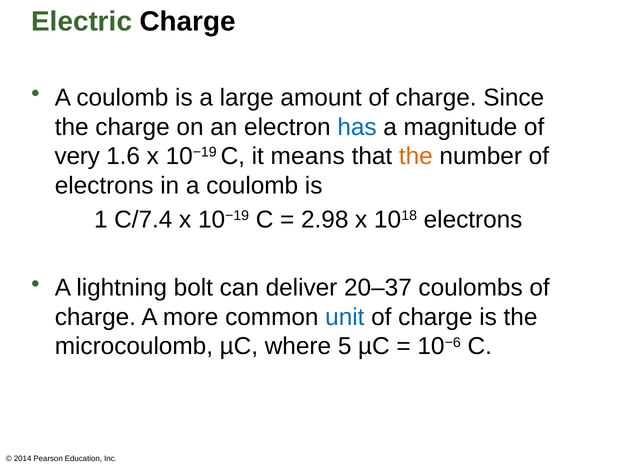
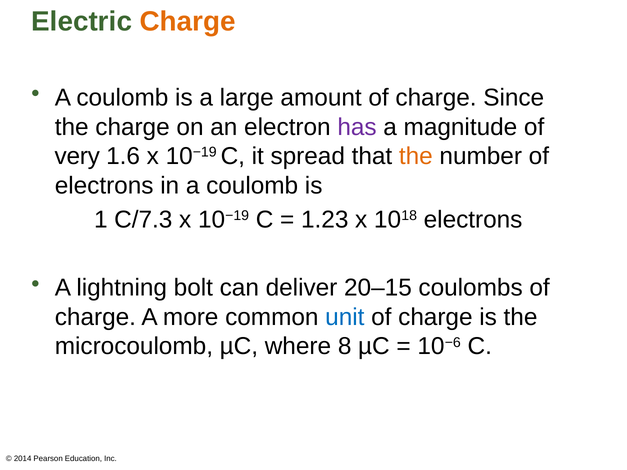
Charge colour: black -> orange (188, 22)
has colour: blue -> purple (357, 127)
means: means -> spread (308, 156)
C/7.4: C/7.4 -> C/7.3 (143, 220)
2.98: 2.98 -> 1.23 (325, 220)
20–37: 20–37 -> 20–15 (378, 288)
5: 5 -> 8 (345, 347)
